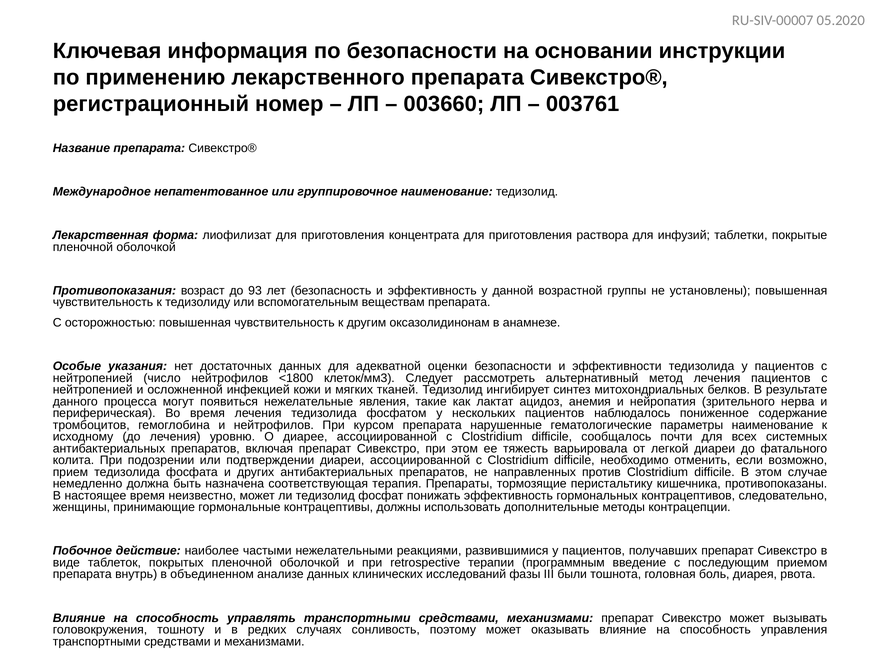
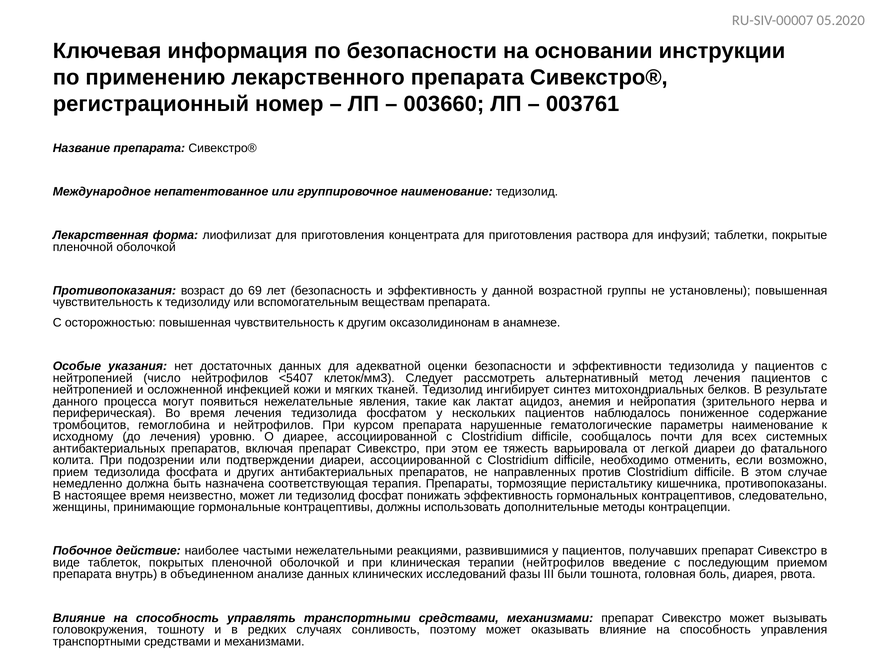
93: 93 -> 69 (255, 291)
<1800: <1800 -> <5407 (296, 378)
retrospective: retrospective -> клиническая (425, 563)
терапии программным: программным -> нейтрофилов (563, 563)
